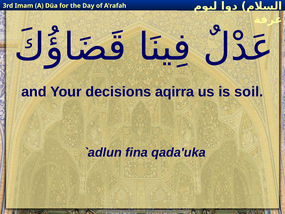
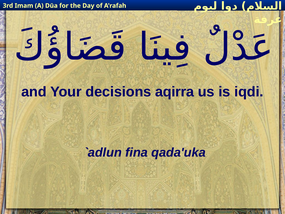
soil: soil -> iqdi (249, 92)
